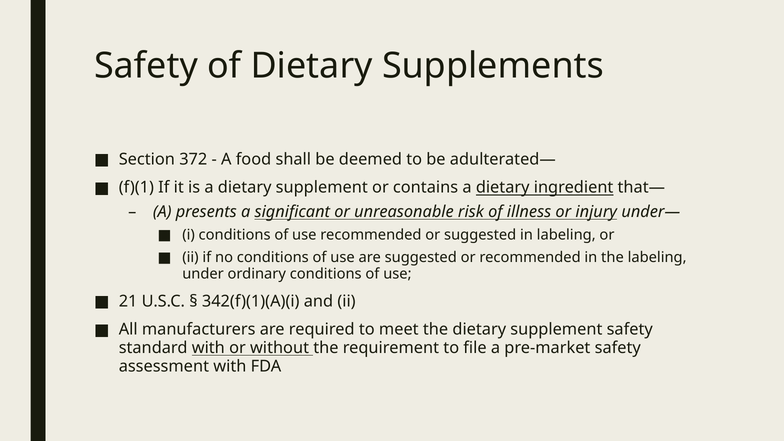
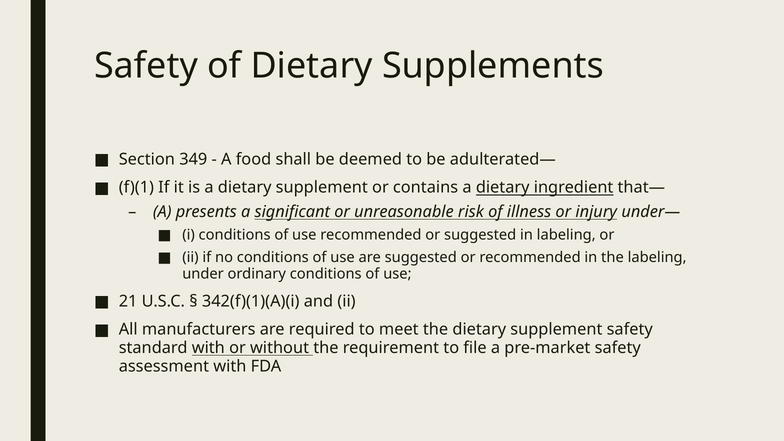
372: 372 -> 349 (193, 159)
